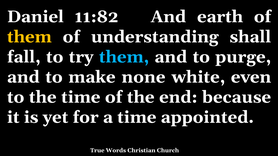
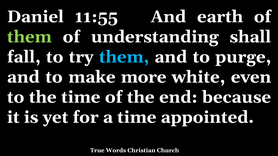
11:82: 11:82 -> 11:55 (96, 17)
them colour: yellow -> light green (29, 37)
none: none -> more (144, 77)
